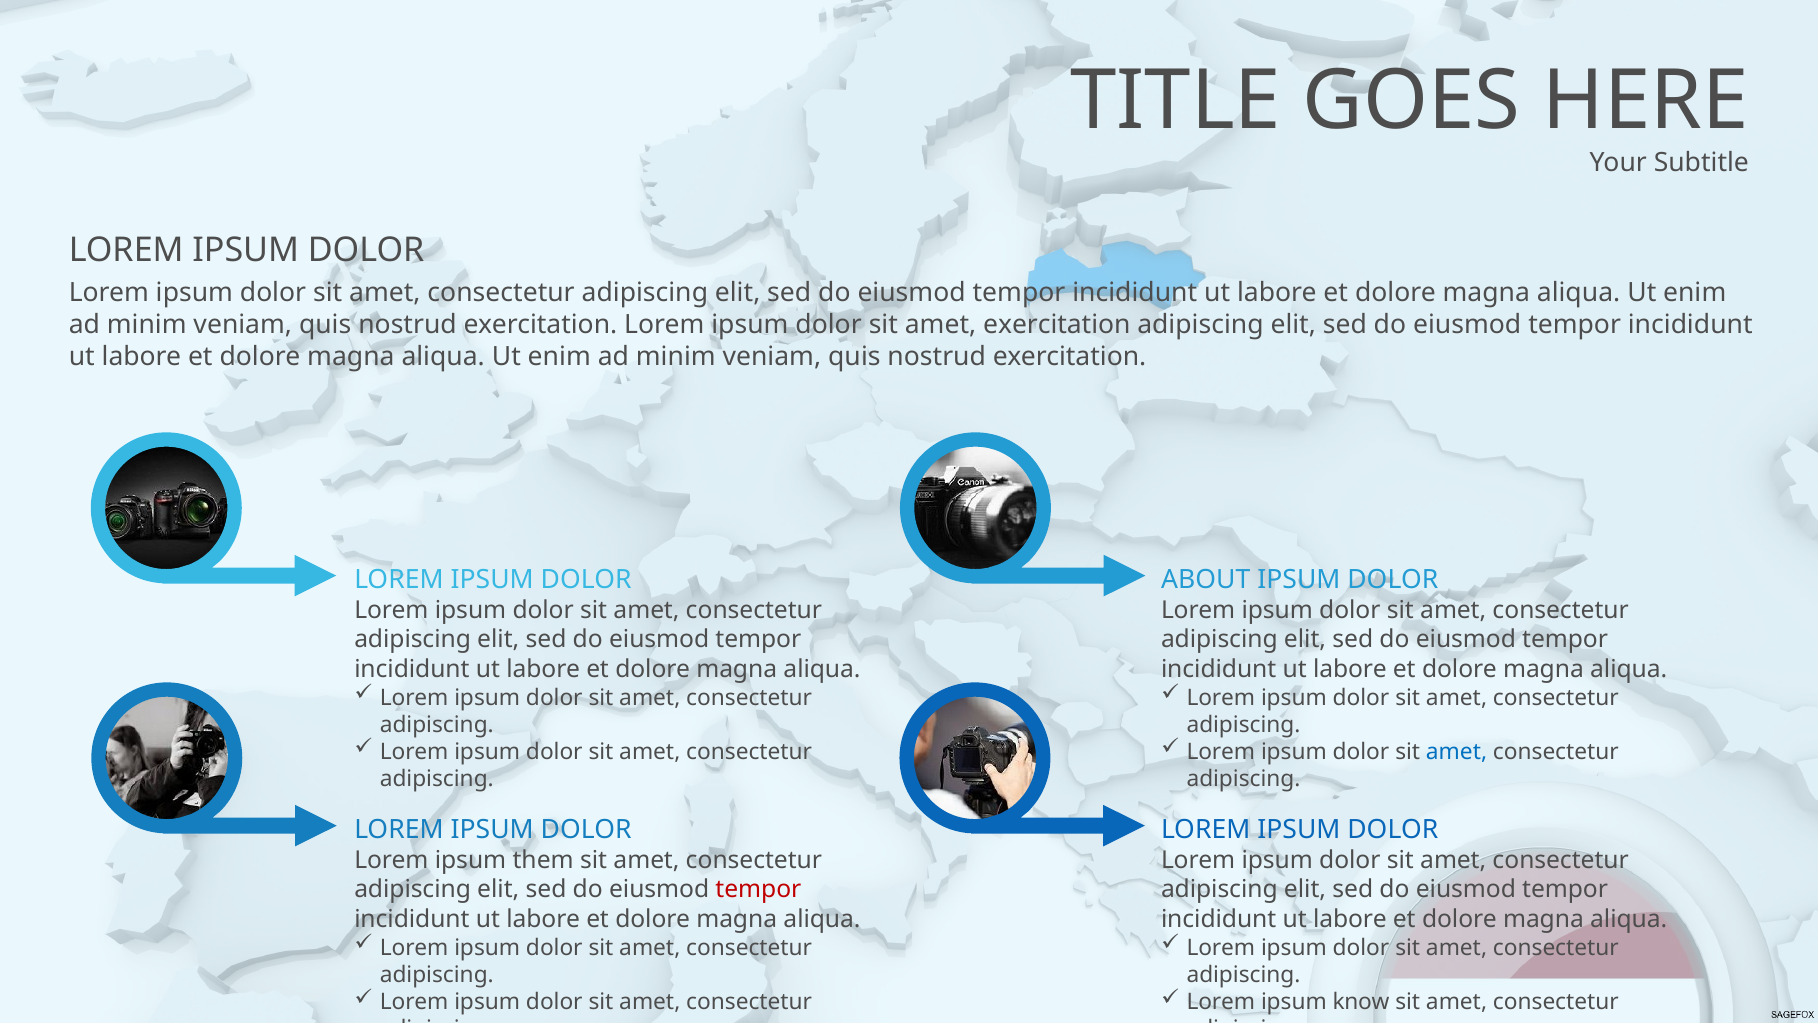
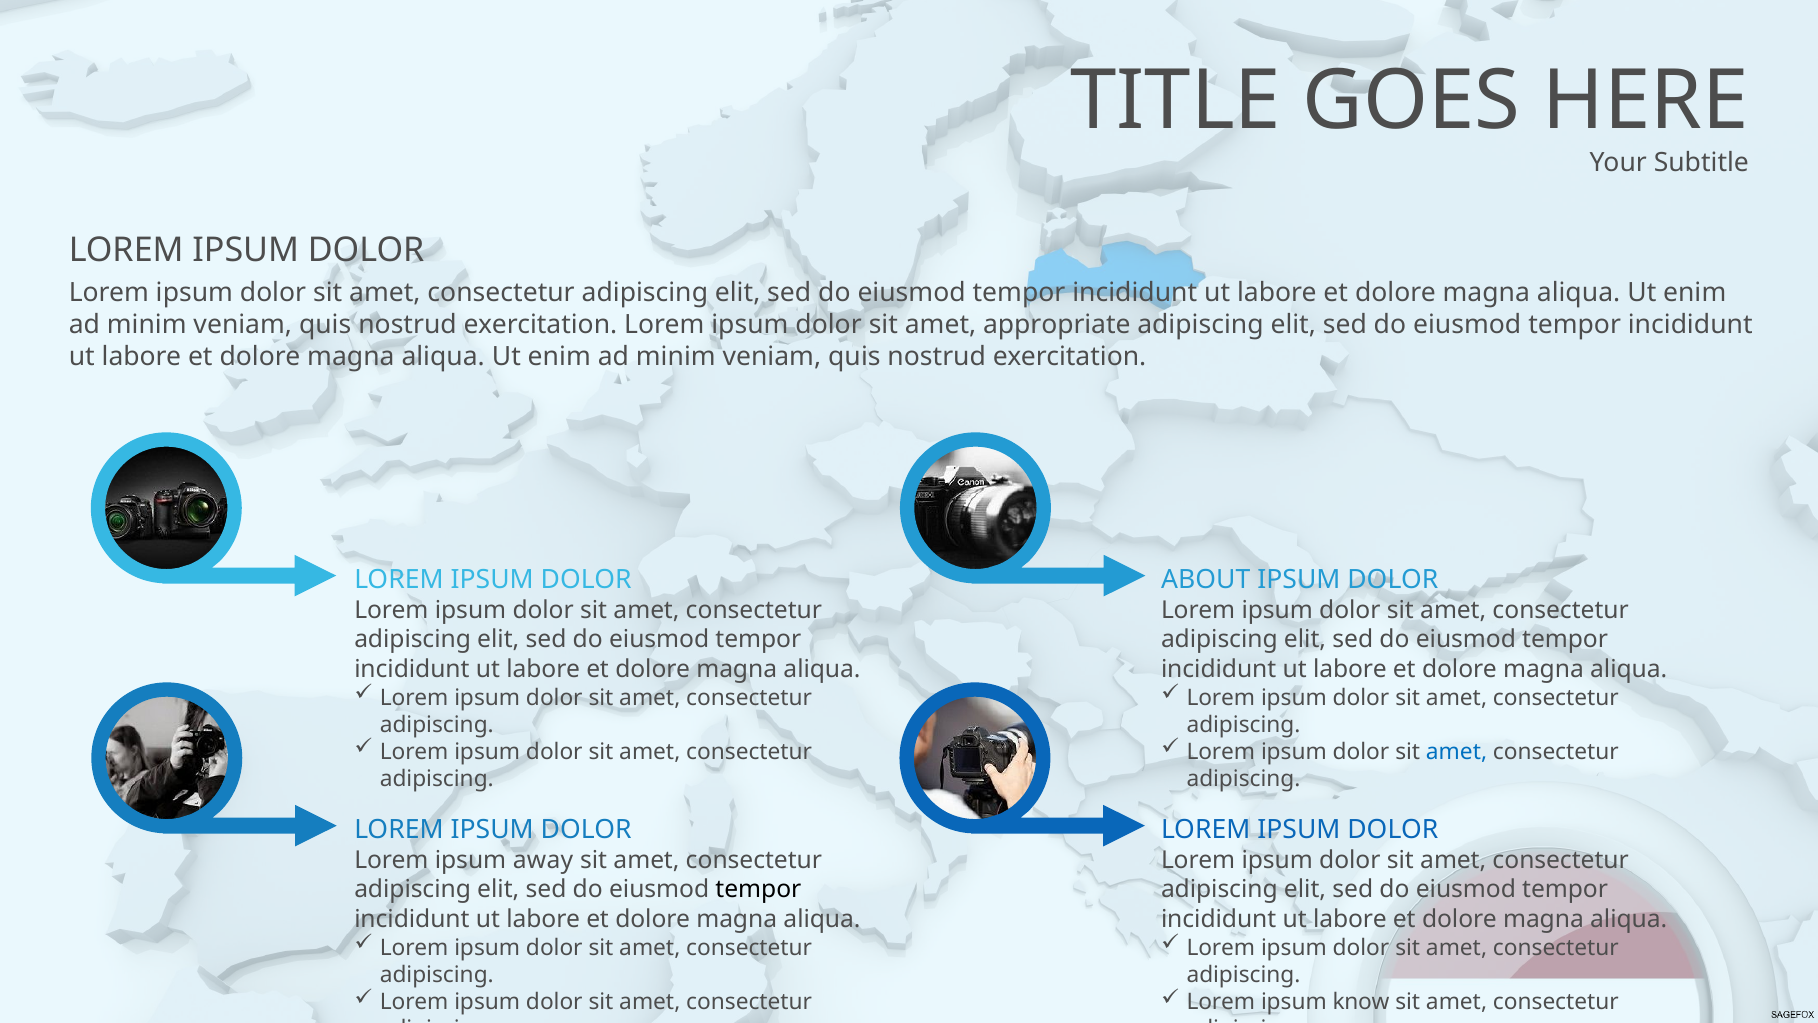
amet exercitation: exercitation -> appropriate (1057, 325)
them: them -> away (543, 860)
tempor colour: red -> black (758, 889)
